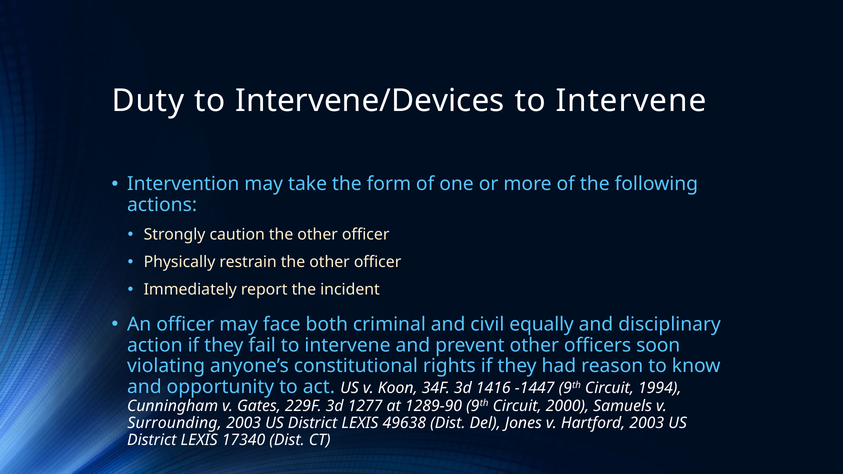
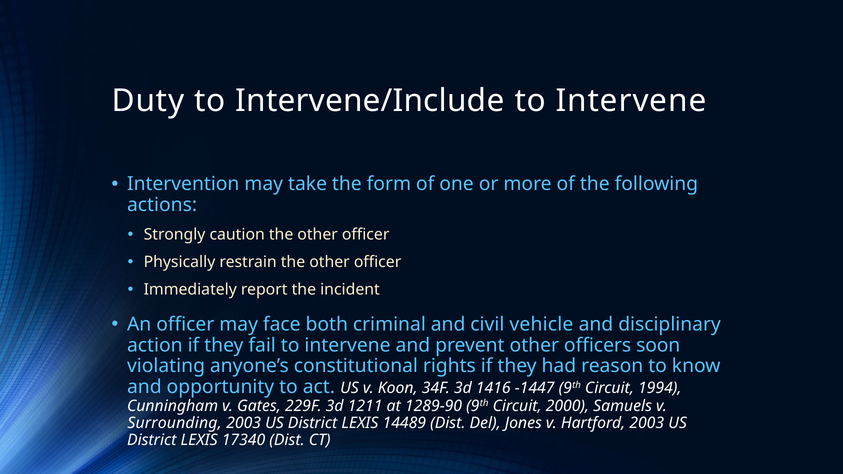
Intervene/Devices: Intervene/Devices -> Intervene/Include (370, 101)
equally: equally -> vehicle (541, 325)
1277: 1277 -> 1211 (365, 406)
49638: 49638 -> 14489 (404, 423)
